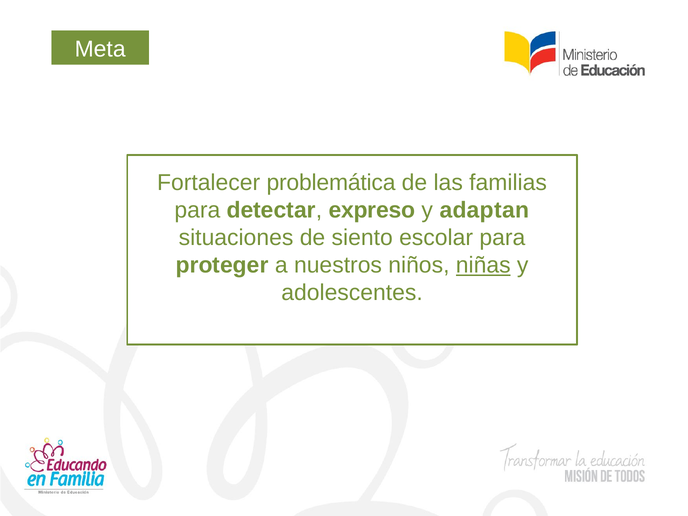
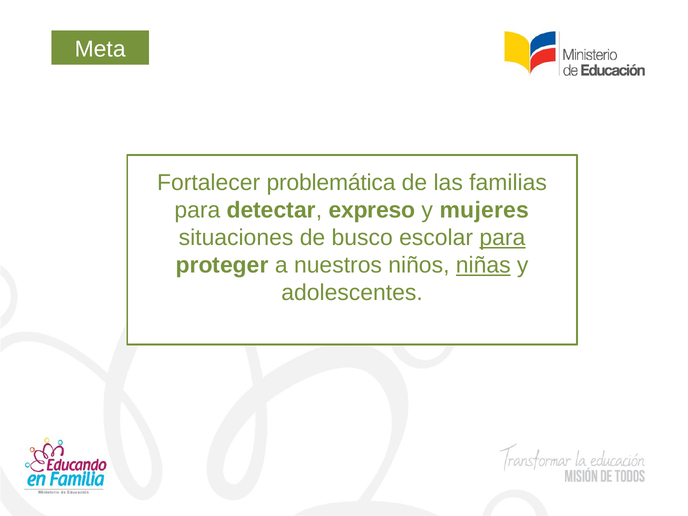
adaptan: adaptan -> mujeres (484, 210)
siento: siento -> busco (362, 238)
para underline: none -> present (502, 238)
